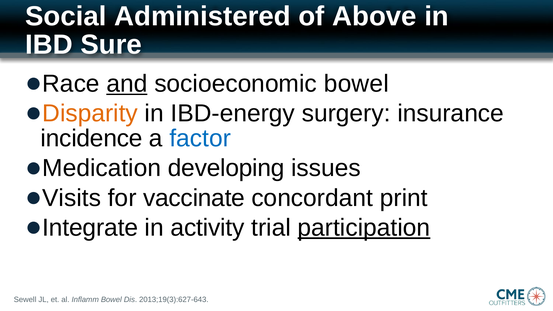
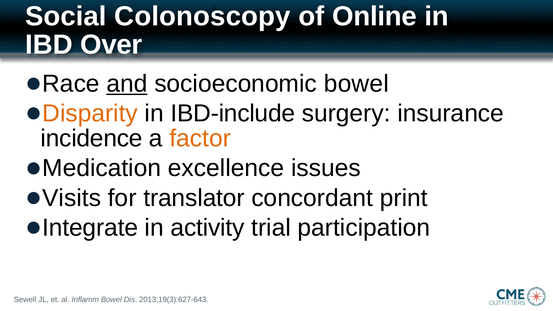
Administered: Administered -> Colonoscopy (202, 16)
Above: Above -> Online (375, 16)
Sure: Sure -> Over (111, 45)
IBD-energy: IBD-energy -> IBD-include (233, 113)
factor colour: blue -> orange (200, 139)
developing: developing -> excellence (226, 168)
vaccinate: vaccinate -> translator (194, 198)
participation underline: present -> none (364, 228)
